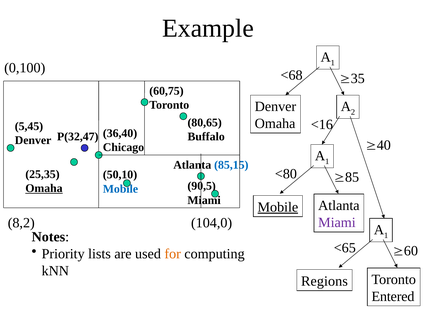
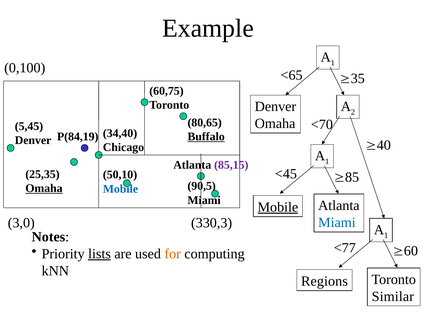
<68: <68 -> <65 (292, 75)
<16: <16 -> <70 (322, 125)
36,40: 36,40 -> 34,40 (120, 133)
Buffalo underline: none -> present (206, 137)
P(32,47: P(32,47 -> P(84,19 (78, 137)
85,15 colour: blue -> purple (231, 165)
<80: <80 -> <45 (286, 174)
Miami colour: purple -> blue (337, 223)
8,2: 8,2 -> 3,0 (21, 223)
104,0: 104,0 -> 330,3 (212, 223)
<65: <65 -> <77 (345, 248)
lists underline: none -> present (100, 254)
Entered: Entered -> Similar (393, 297)
